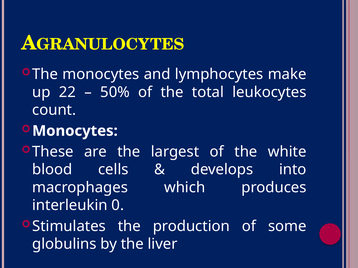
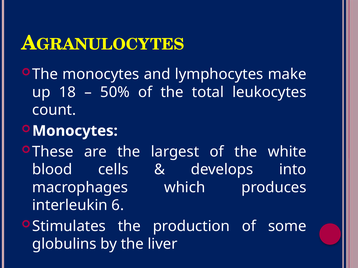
22: 22 -> 18 (67, 92)
0: 0 -> 6 (118, 206)
